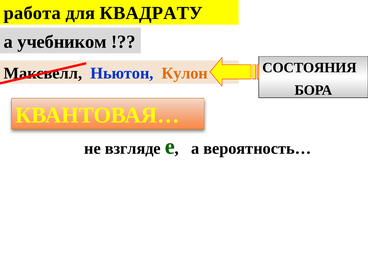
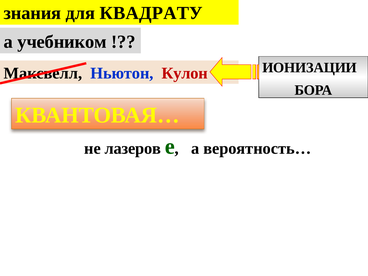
работа: работа -> знания (32, 13)
СОСТОЯНИЯ: СОСТОЯНИЯ -> ИОНИЗАЦИИ (310, 68)
Кулон colour: orange -> red (185, 73)
взгляде: взгляде -> лазеров (133, 148)
